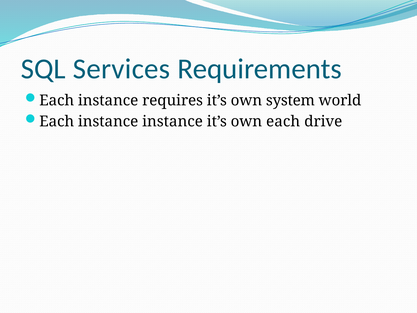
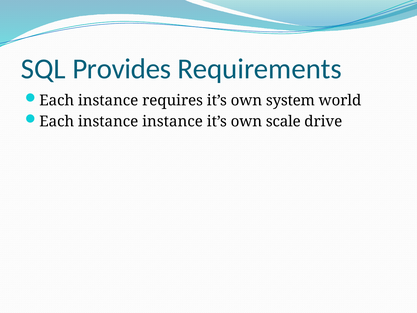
Services: Services -> Provides (122, 69)
own each: each -> scale (283, 121)
